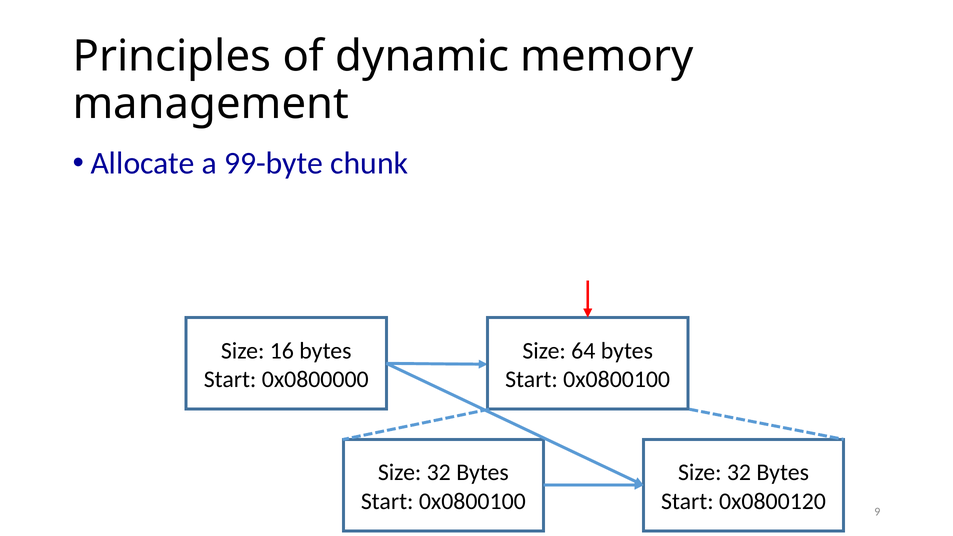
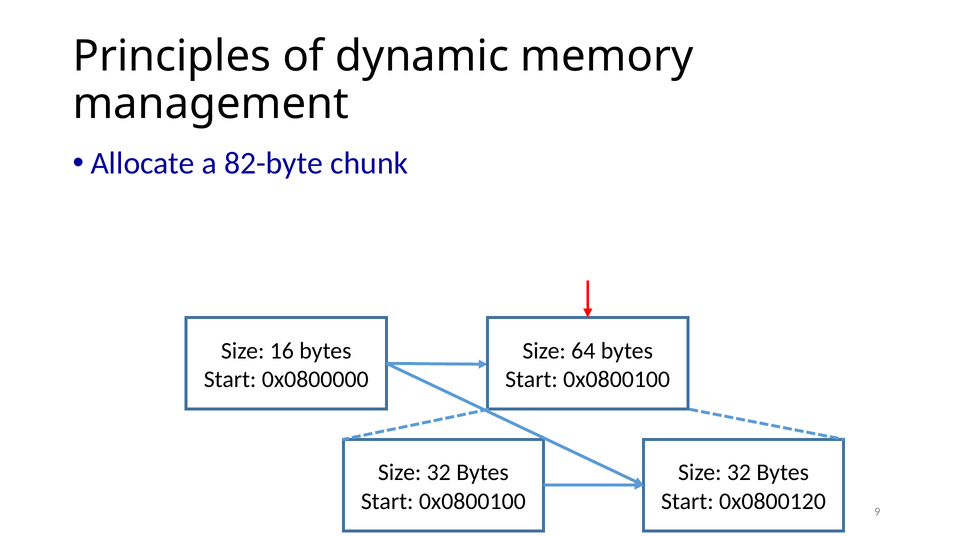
99-byte: 99-byte -> 82-byte (274, 163)
